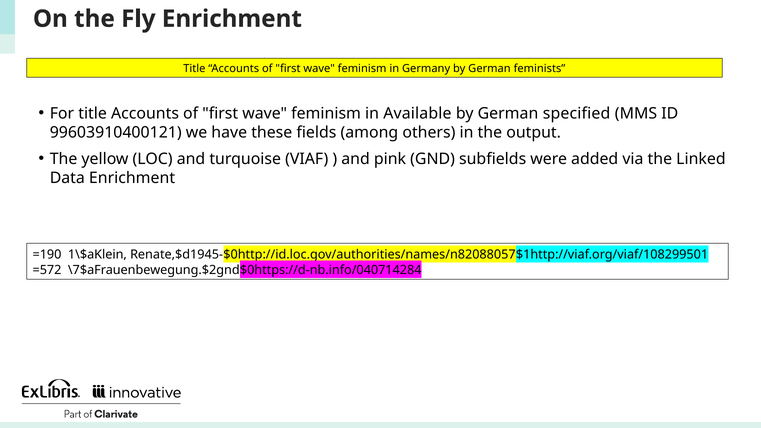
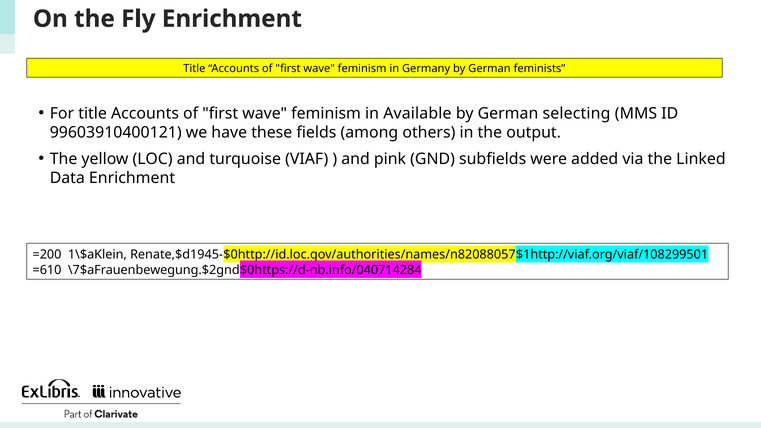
specified: specified -> selecting (577, 114)
=190: =190 -> =200 (47, 255)
=572: =572 -> =610 (47, 270)
